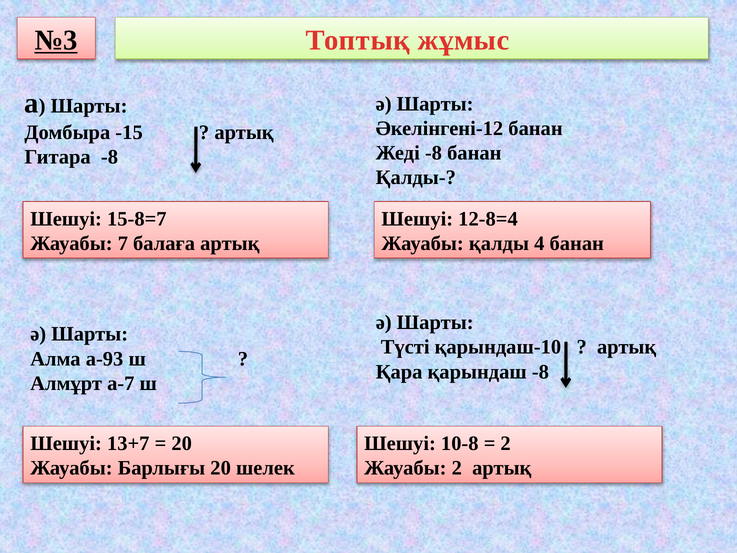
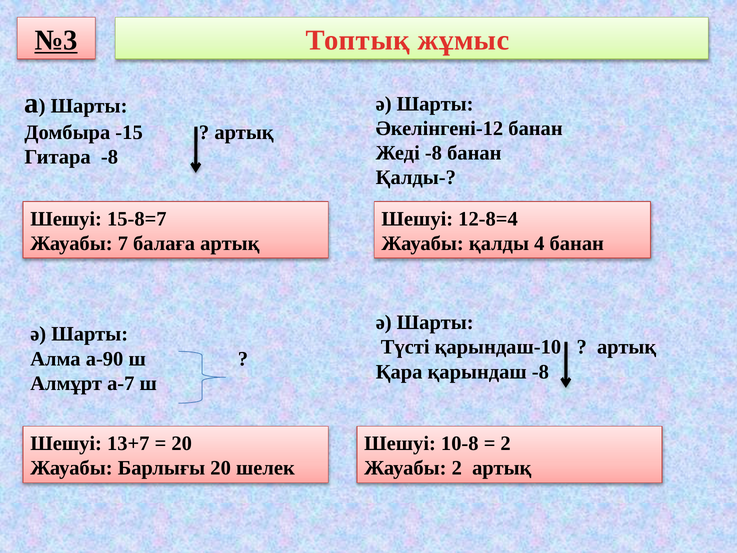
а-93: а-93 -> а-90 (105, 359)
